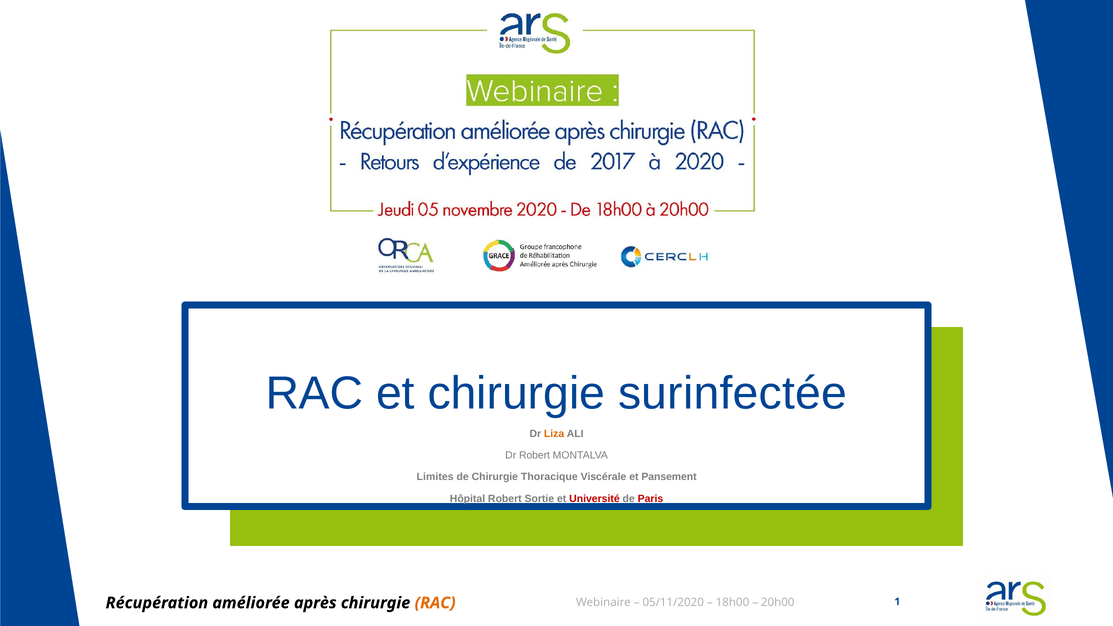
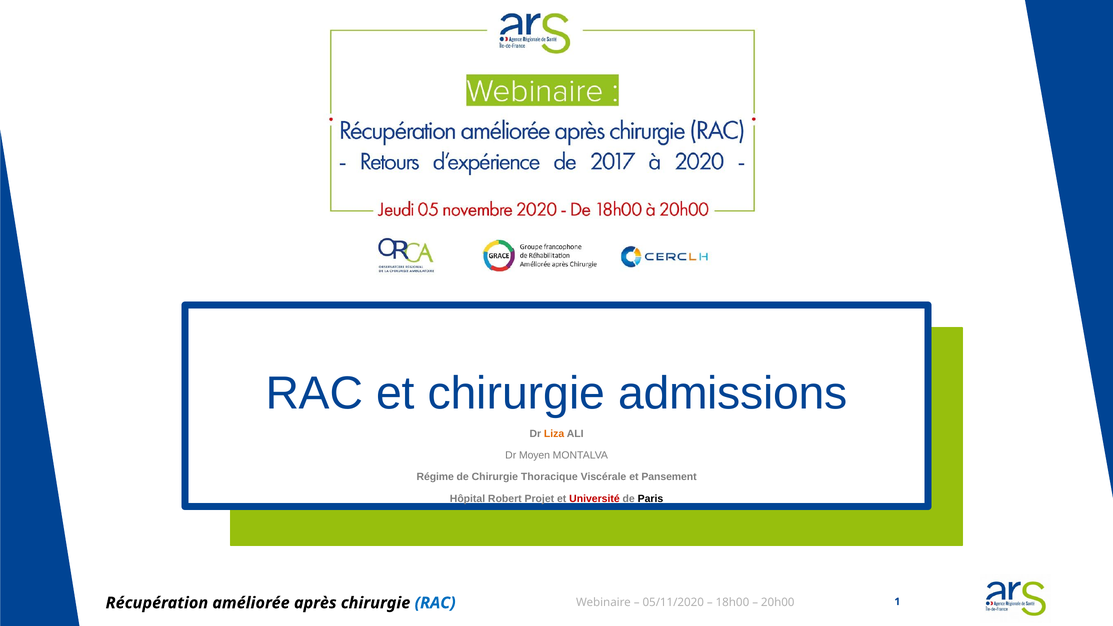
surinfectée: surinfectée -> admissions (733, 394)
Dr Robert: Robert -> Moyen (535, 455)
Limites: Limites -> Régime (435, 477)
Sortie: Sortie -> Projet (539, 499)
Paris colour: red -> black (650, 499)
RAC colour: orange -> blue (435, 603)
